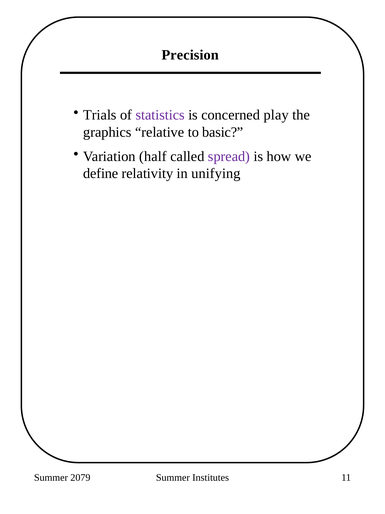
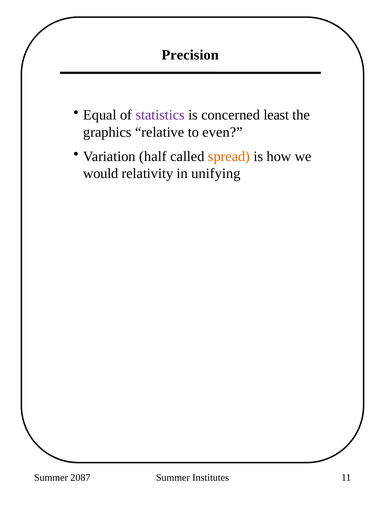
Trials: Trials -> Equal (100, 115)
play: play -> least (276, 115)
basic: basic -> even (223, 132)
spread colour: purple -> orange (229, 156)
define: define -> would (101, 173)
2079: 2079 -> 2087 (80, 477)
